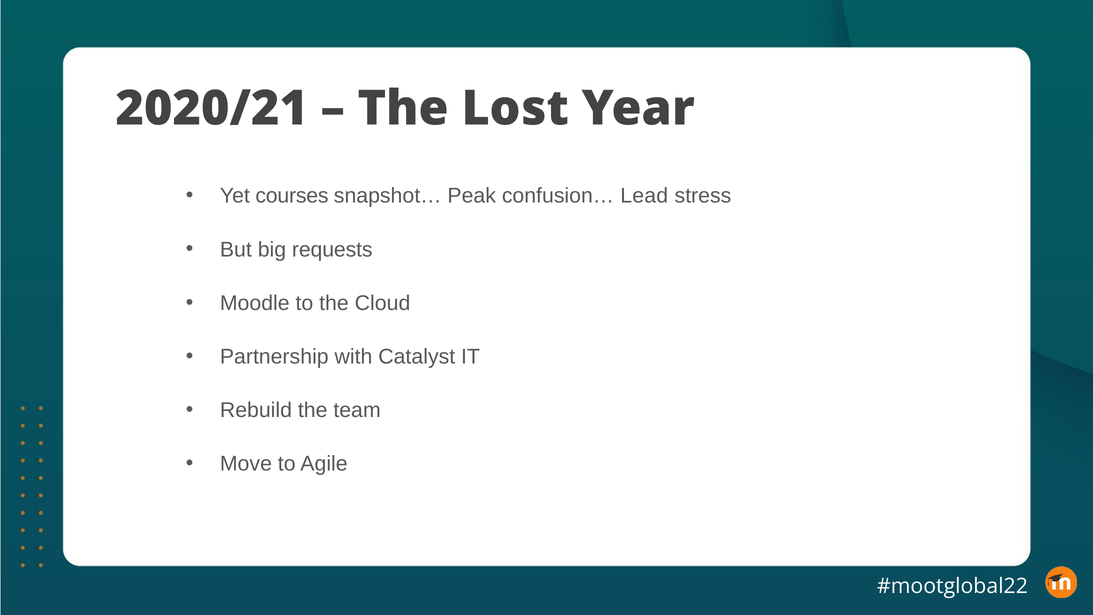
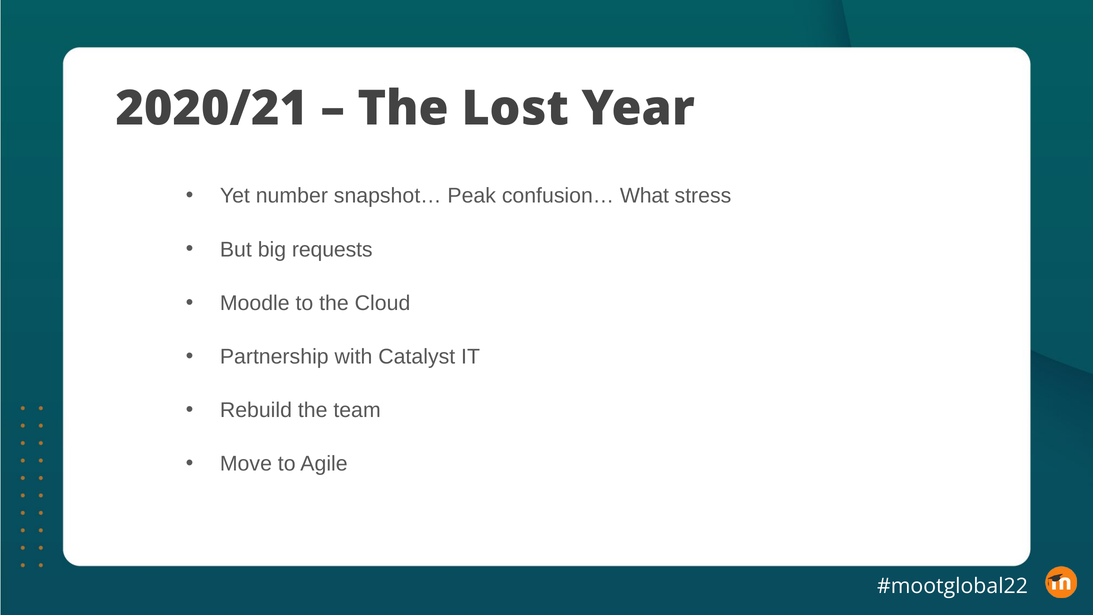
courses: courses -> number (292, 196)
Lead: Lead -> What (644, 196)
